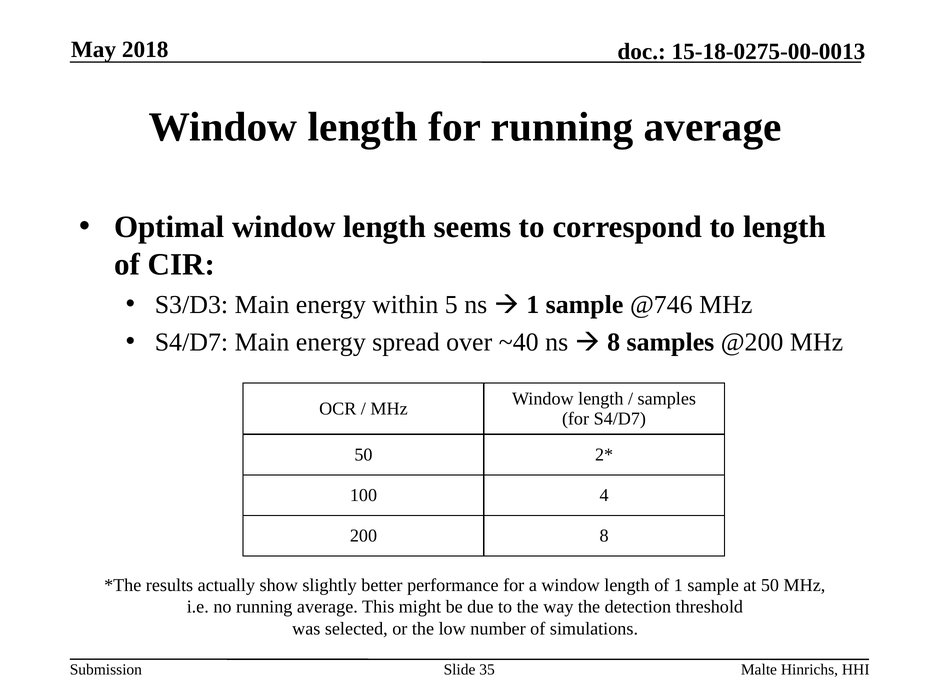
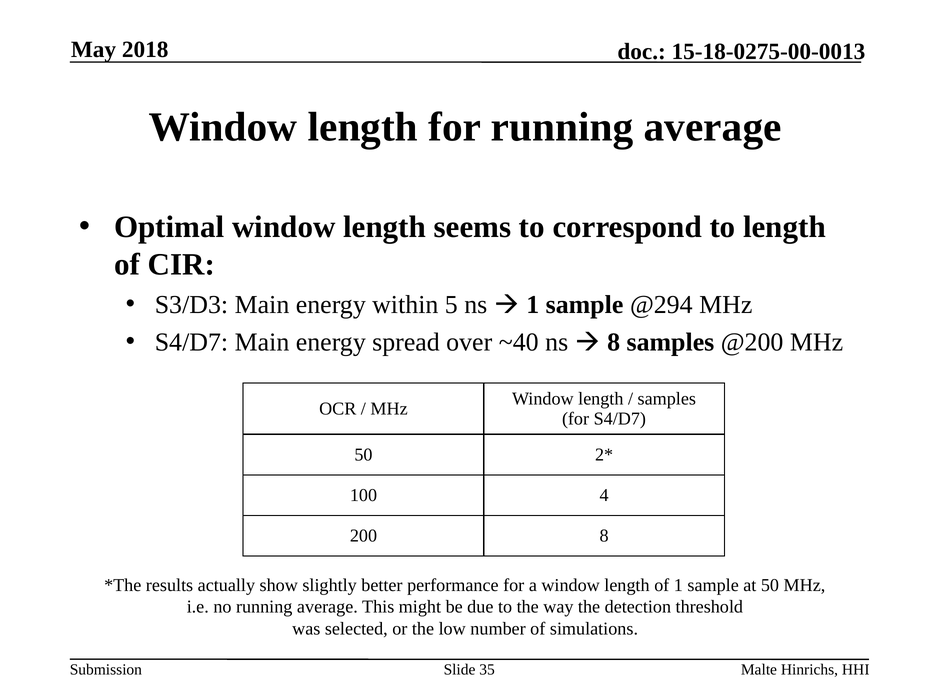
@746: @746 -> @294 (661, 305)
